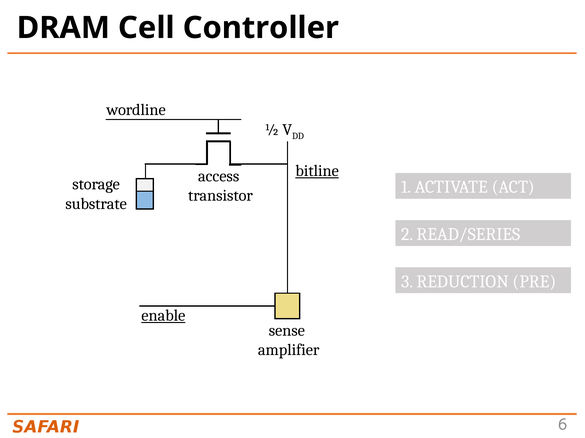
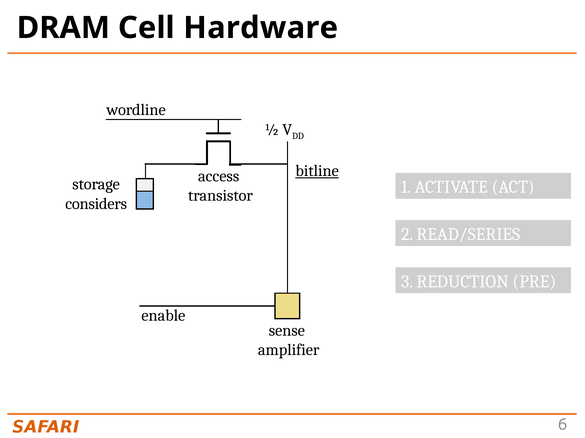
Controller: Controller -> Hardware (261, 28)
substrate: substrate -> considers (96, 204)
enable underline: present -> none (163, 316)
